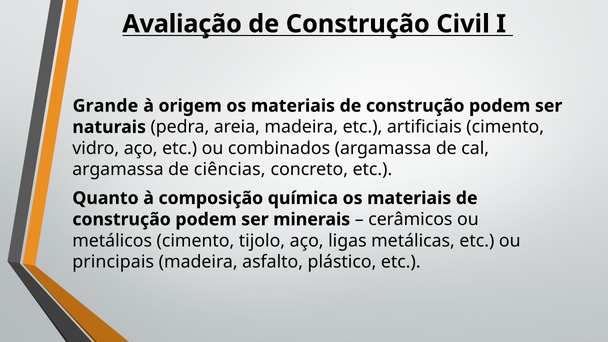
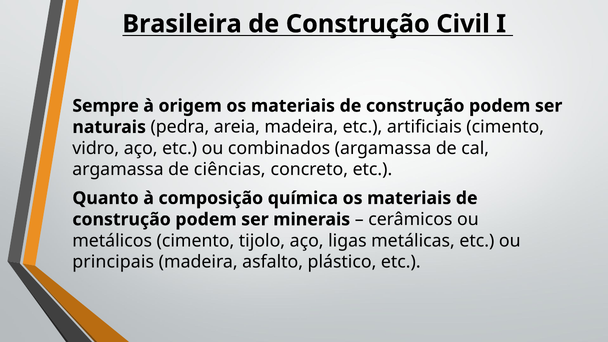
Avaliação: Avaliação -> Brasileira (182, 24)
Grande: Grande -> Sempre (106, 106)
